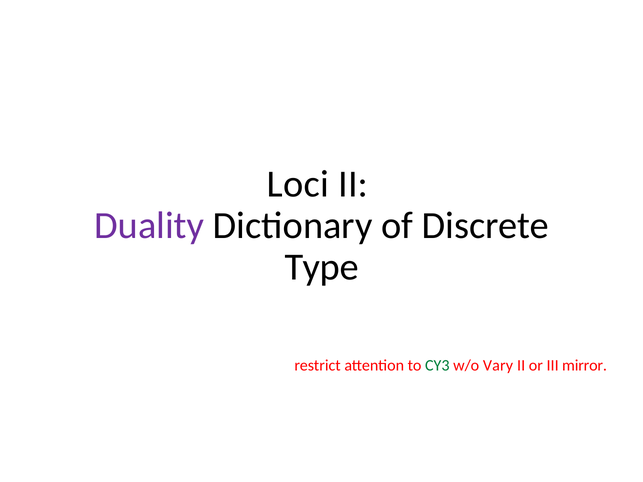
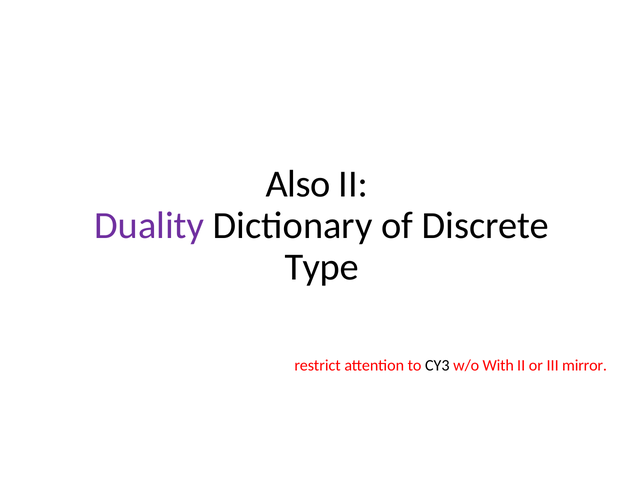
Loci: Loci -> Also (298, 184)
CY3 colour: green -> black (437, 366)
Vary: Vary -> With (498, 366)
